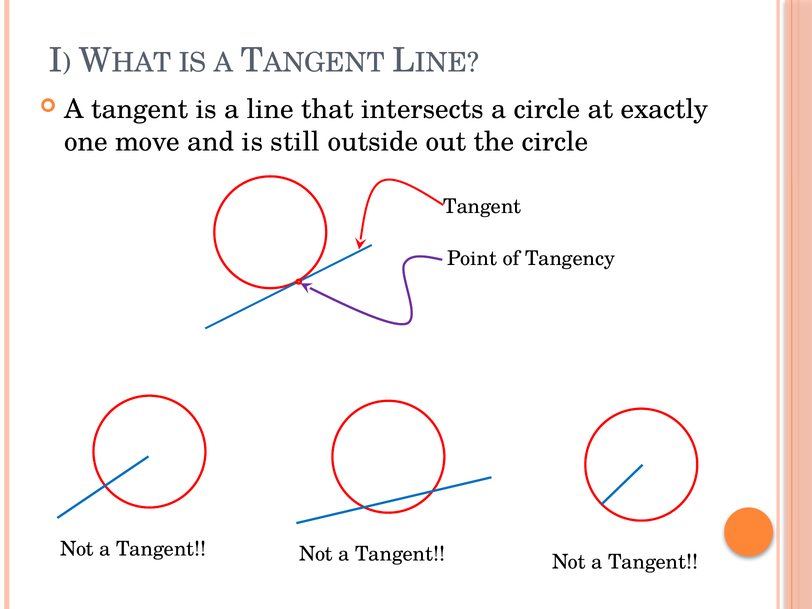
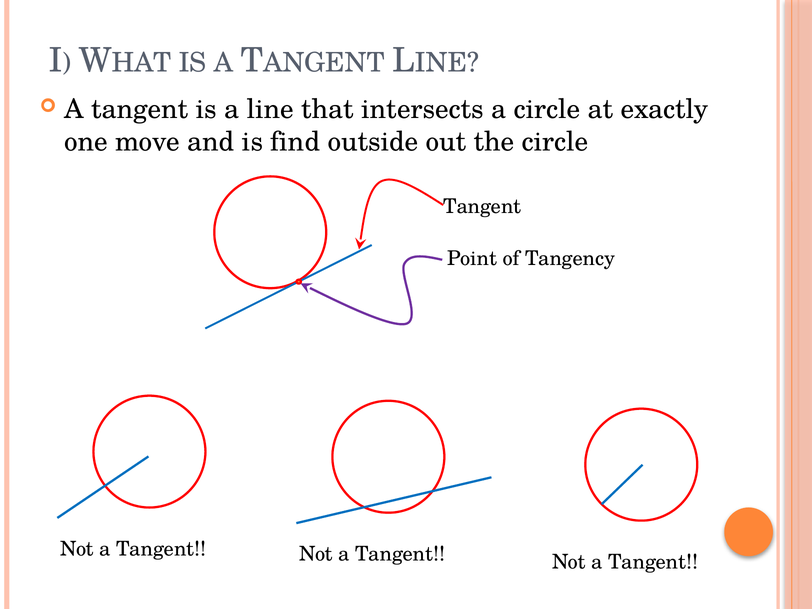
still: still -> find (295, 142)
